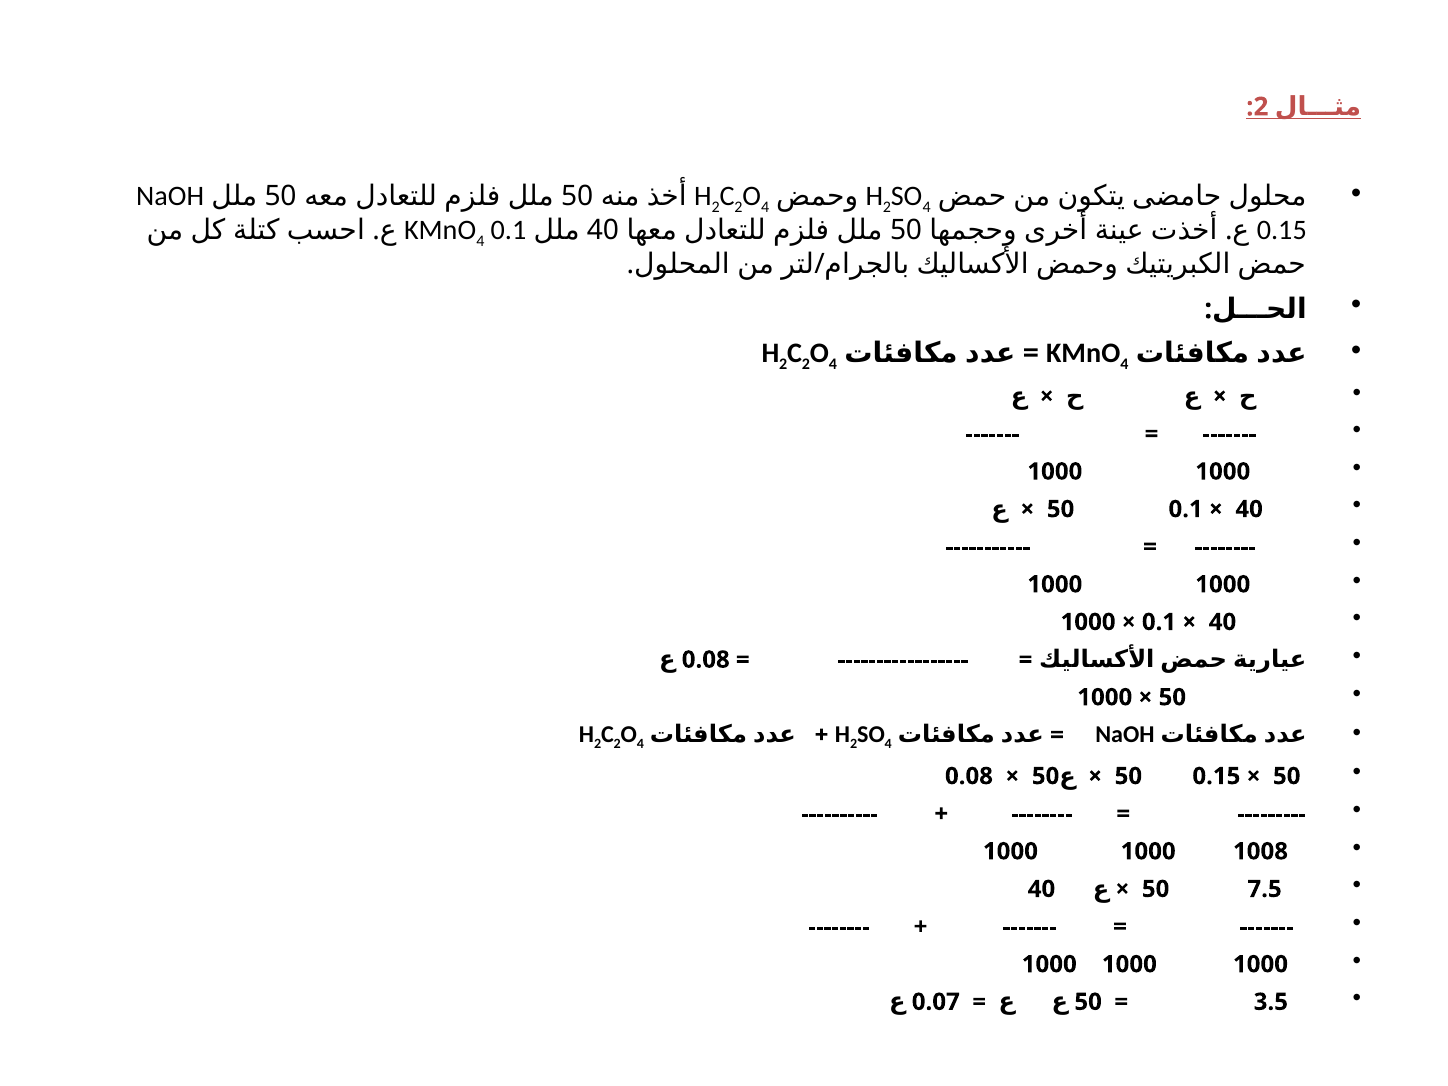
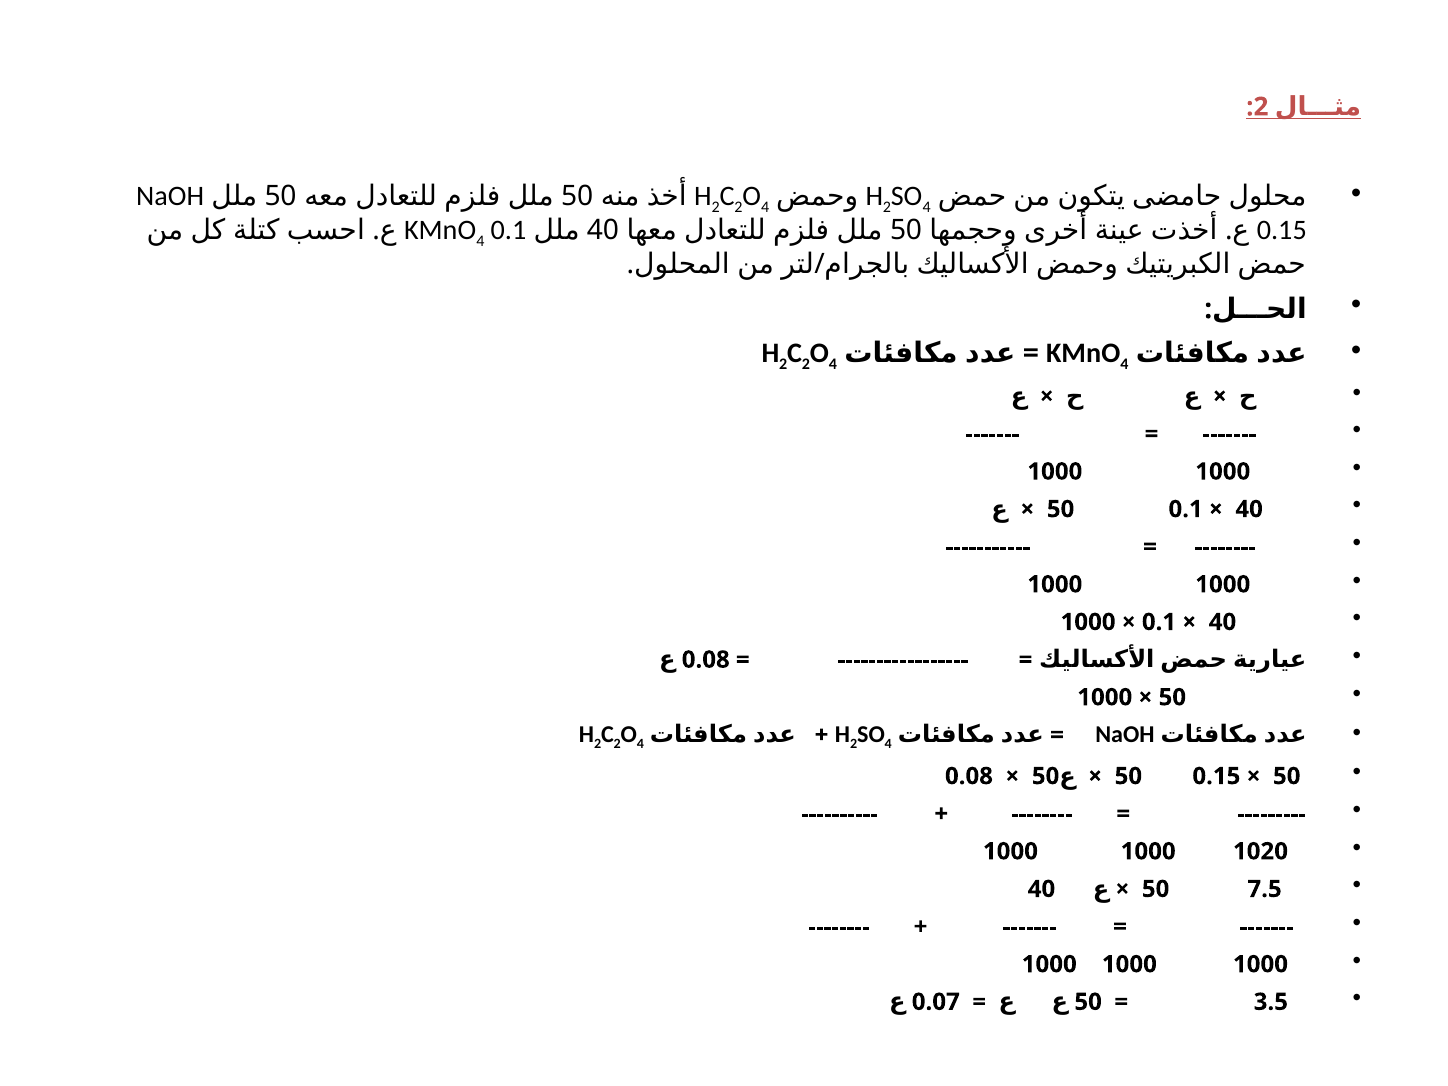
1008: 1008 -> 1020 (1260, 851)
